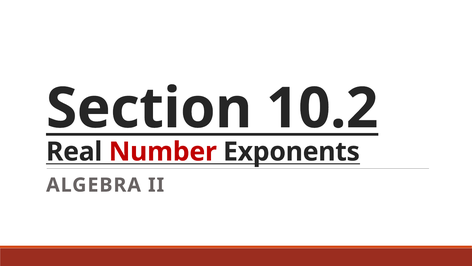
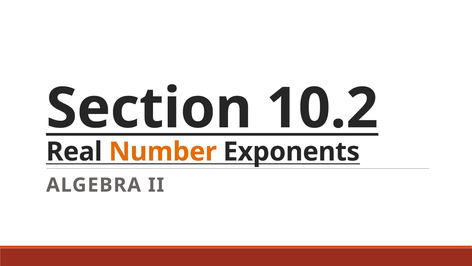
Number colour: red -> orange (163, 151)
